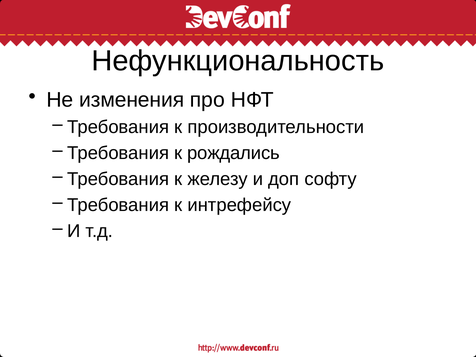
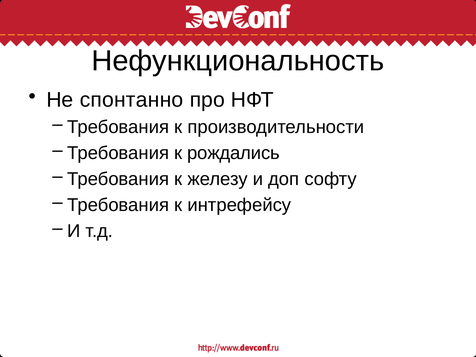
изменения: изменения -> спонтанно (132, 100)
